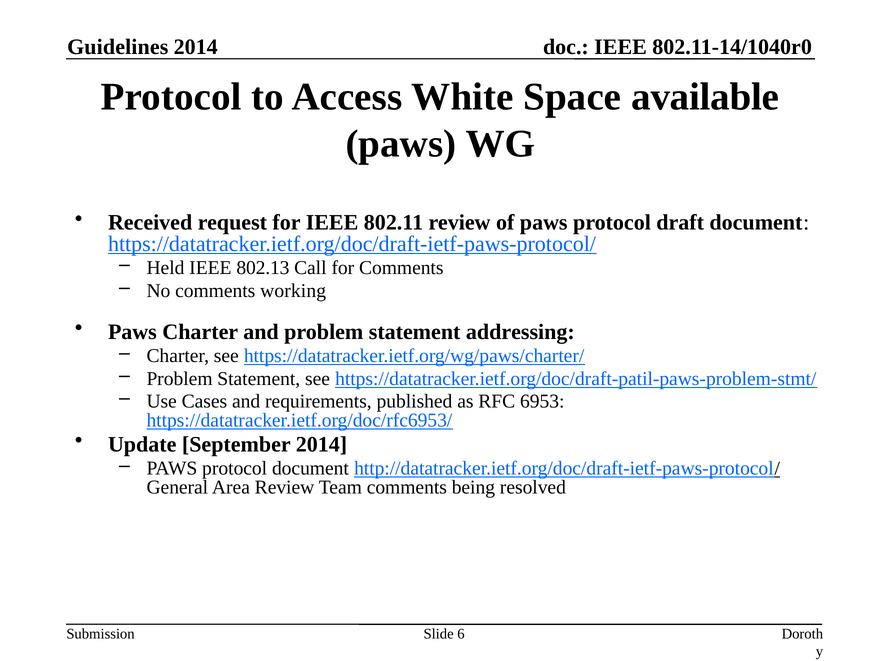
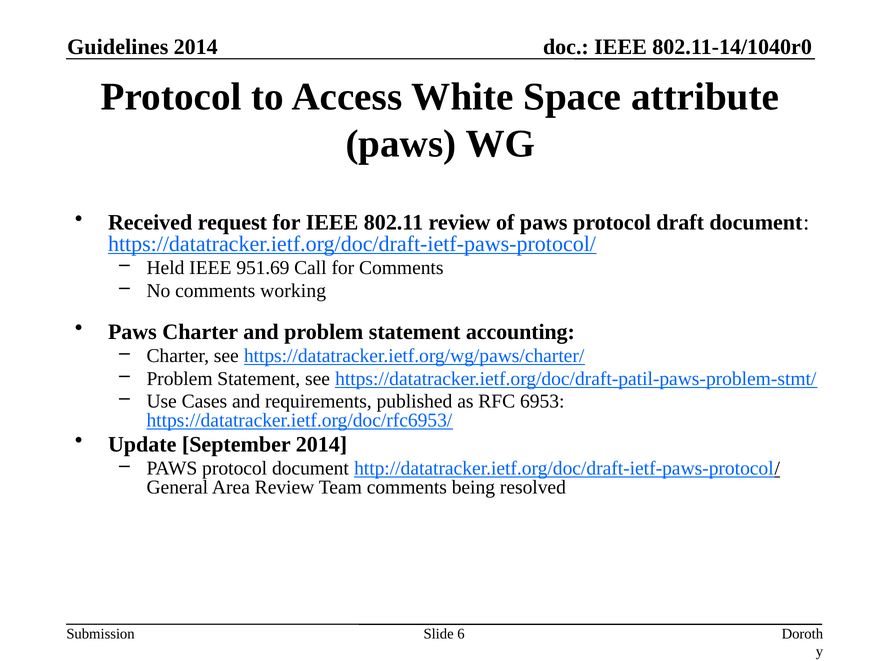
available: available -> attribute (705, 97)
802.13: 802.13 -> 951.69 (263, 268)
addressing: addressing -> accounting (520, 332)
